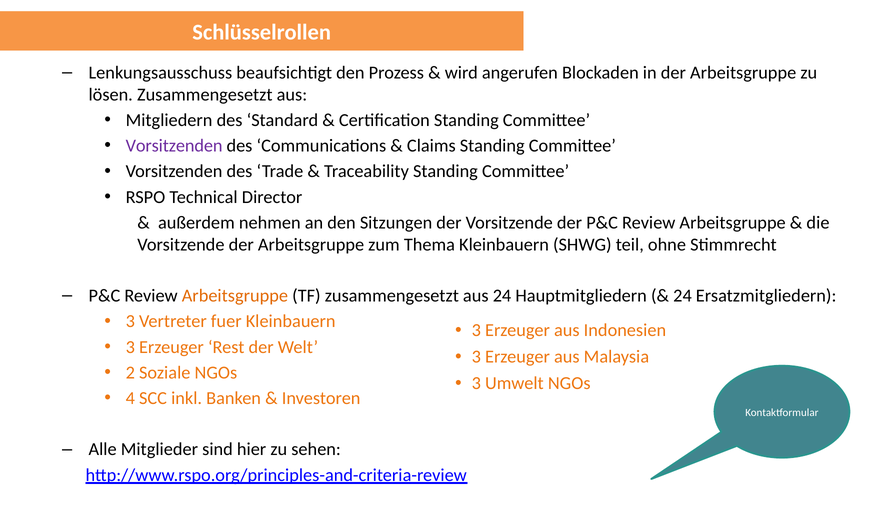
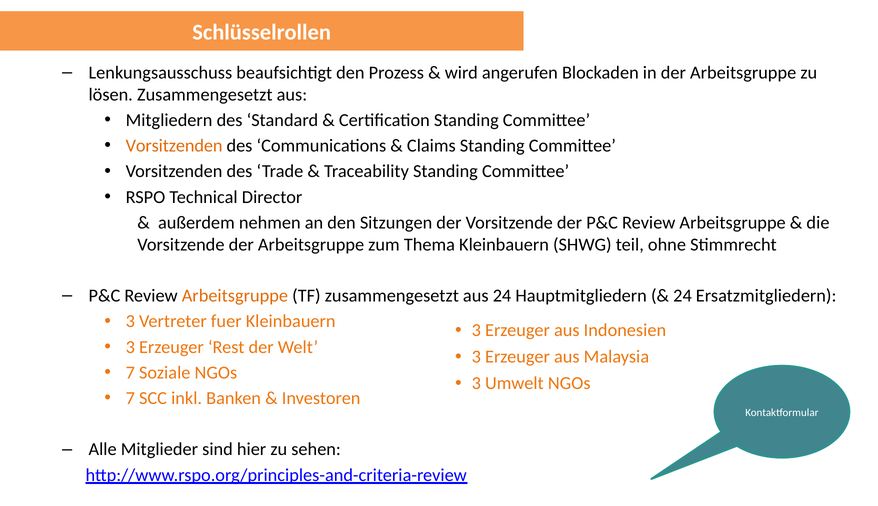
Vorsitzenden colour: purple -> orange (174, 146)
2: 2 -> 7 (130, 373)
4: 4 -> 7 (130, 399)
